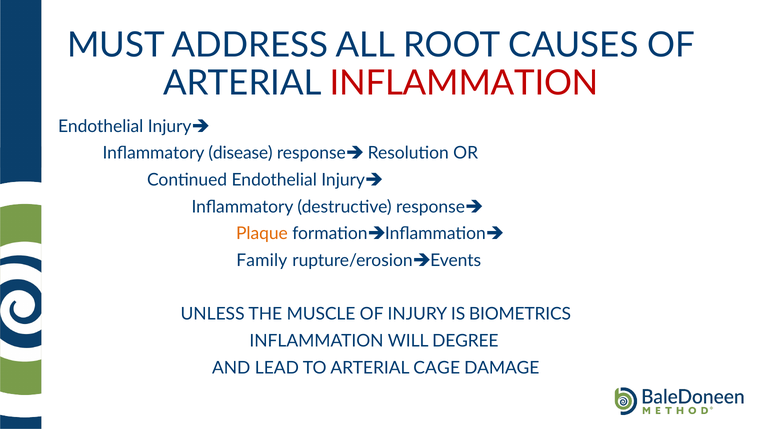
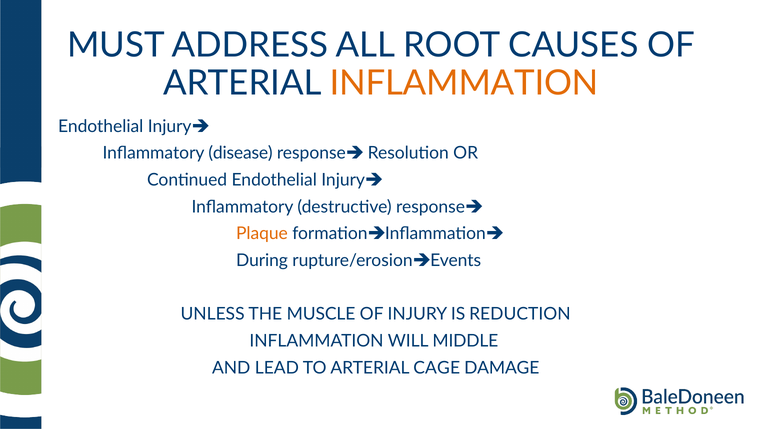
INFLAMMATION colour: red -> orange (464, 83)
Family: Family -> During (262, 260)
BIOMETRICS: BIOMETRICS -> REDUCTION (520, 314)
DEGREE: DEGREE -> MIDDLE (465, 341)
